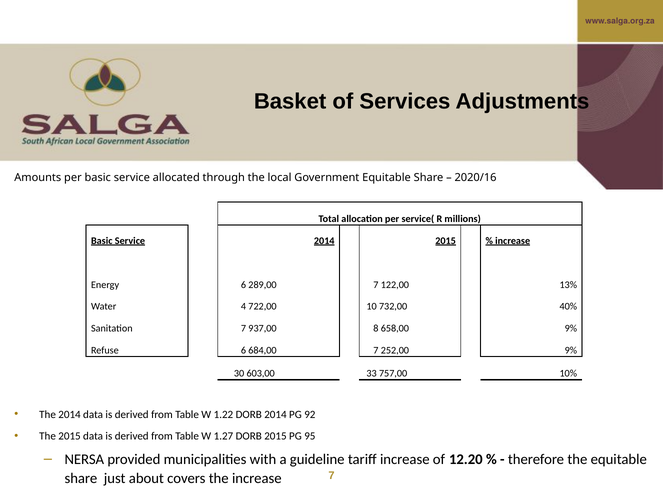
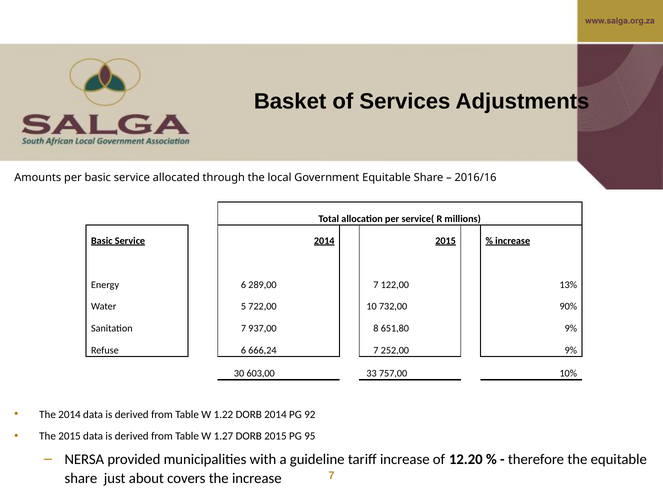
2020/16: 2020/16 -> 2016/16 (476, 177)
4: 4 -> 5 (244, 306)
40%: 40% -> 90% (568, 306)
658,00: 658,00 -> 651,80 (395, 328)
684,00: 684,00 -> 666,24 (262, 350)
